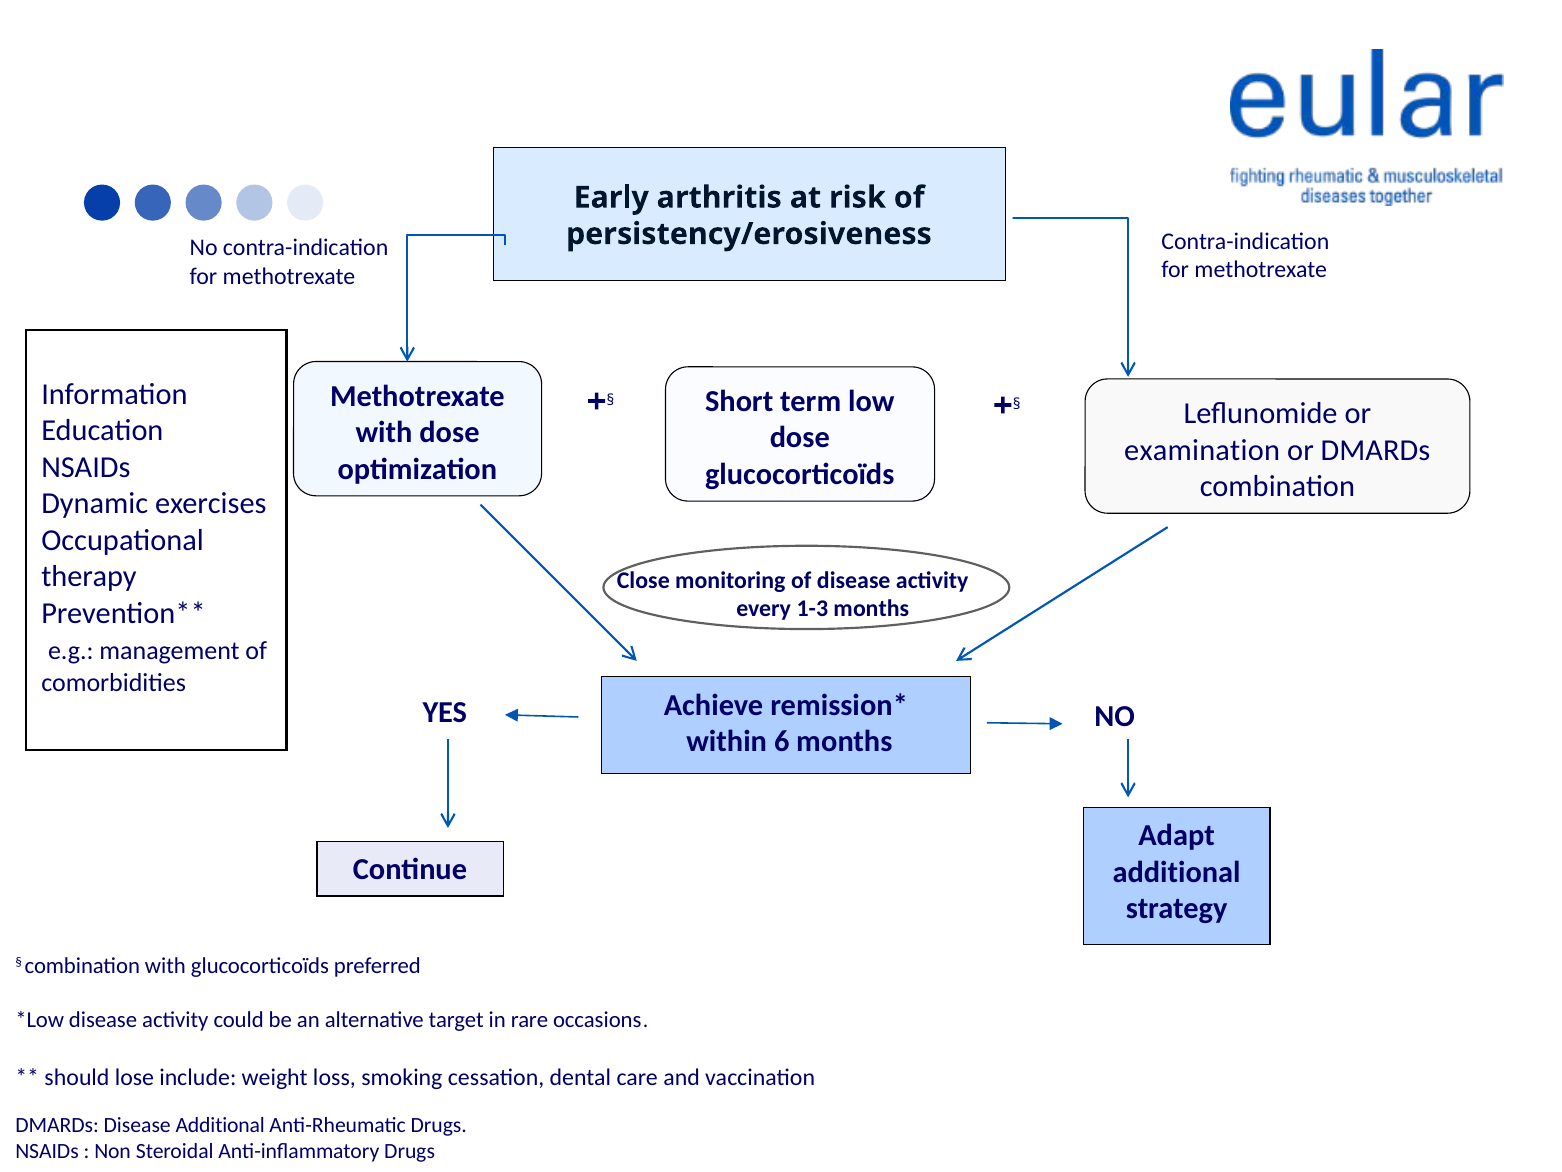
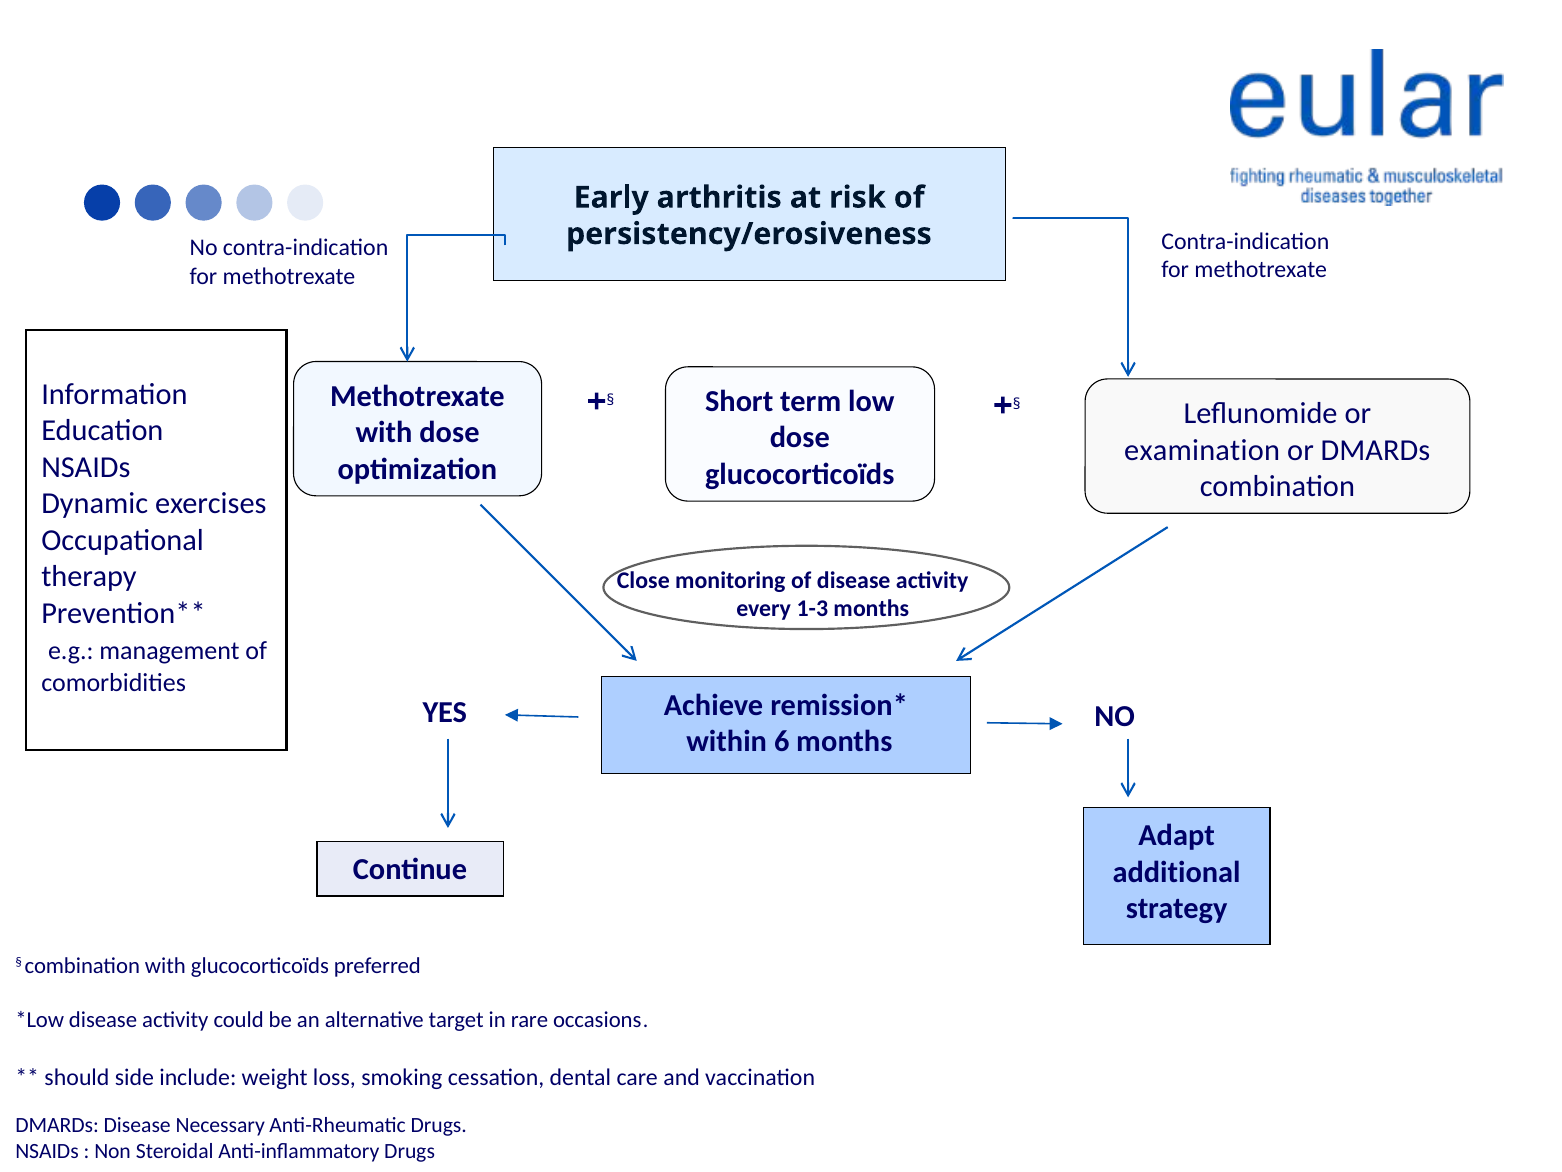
lose: lose -> side (134, 1077)
Disease Additional: Additional -> Necessary (220, 1125)
